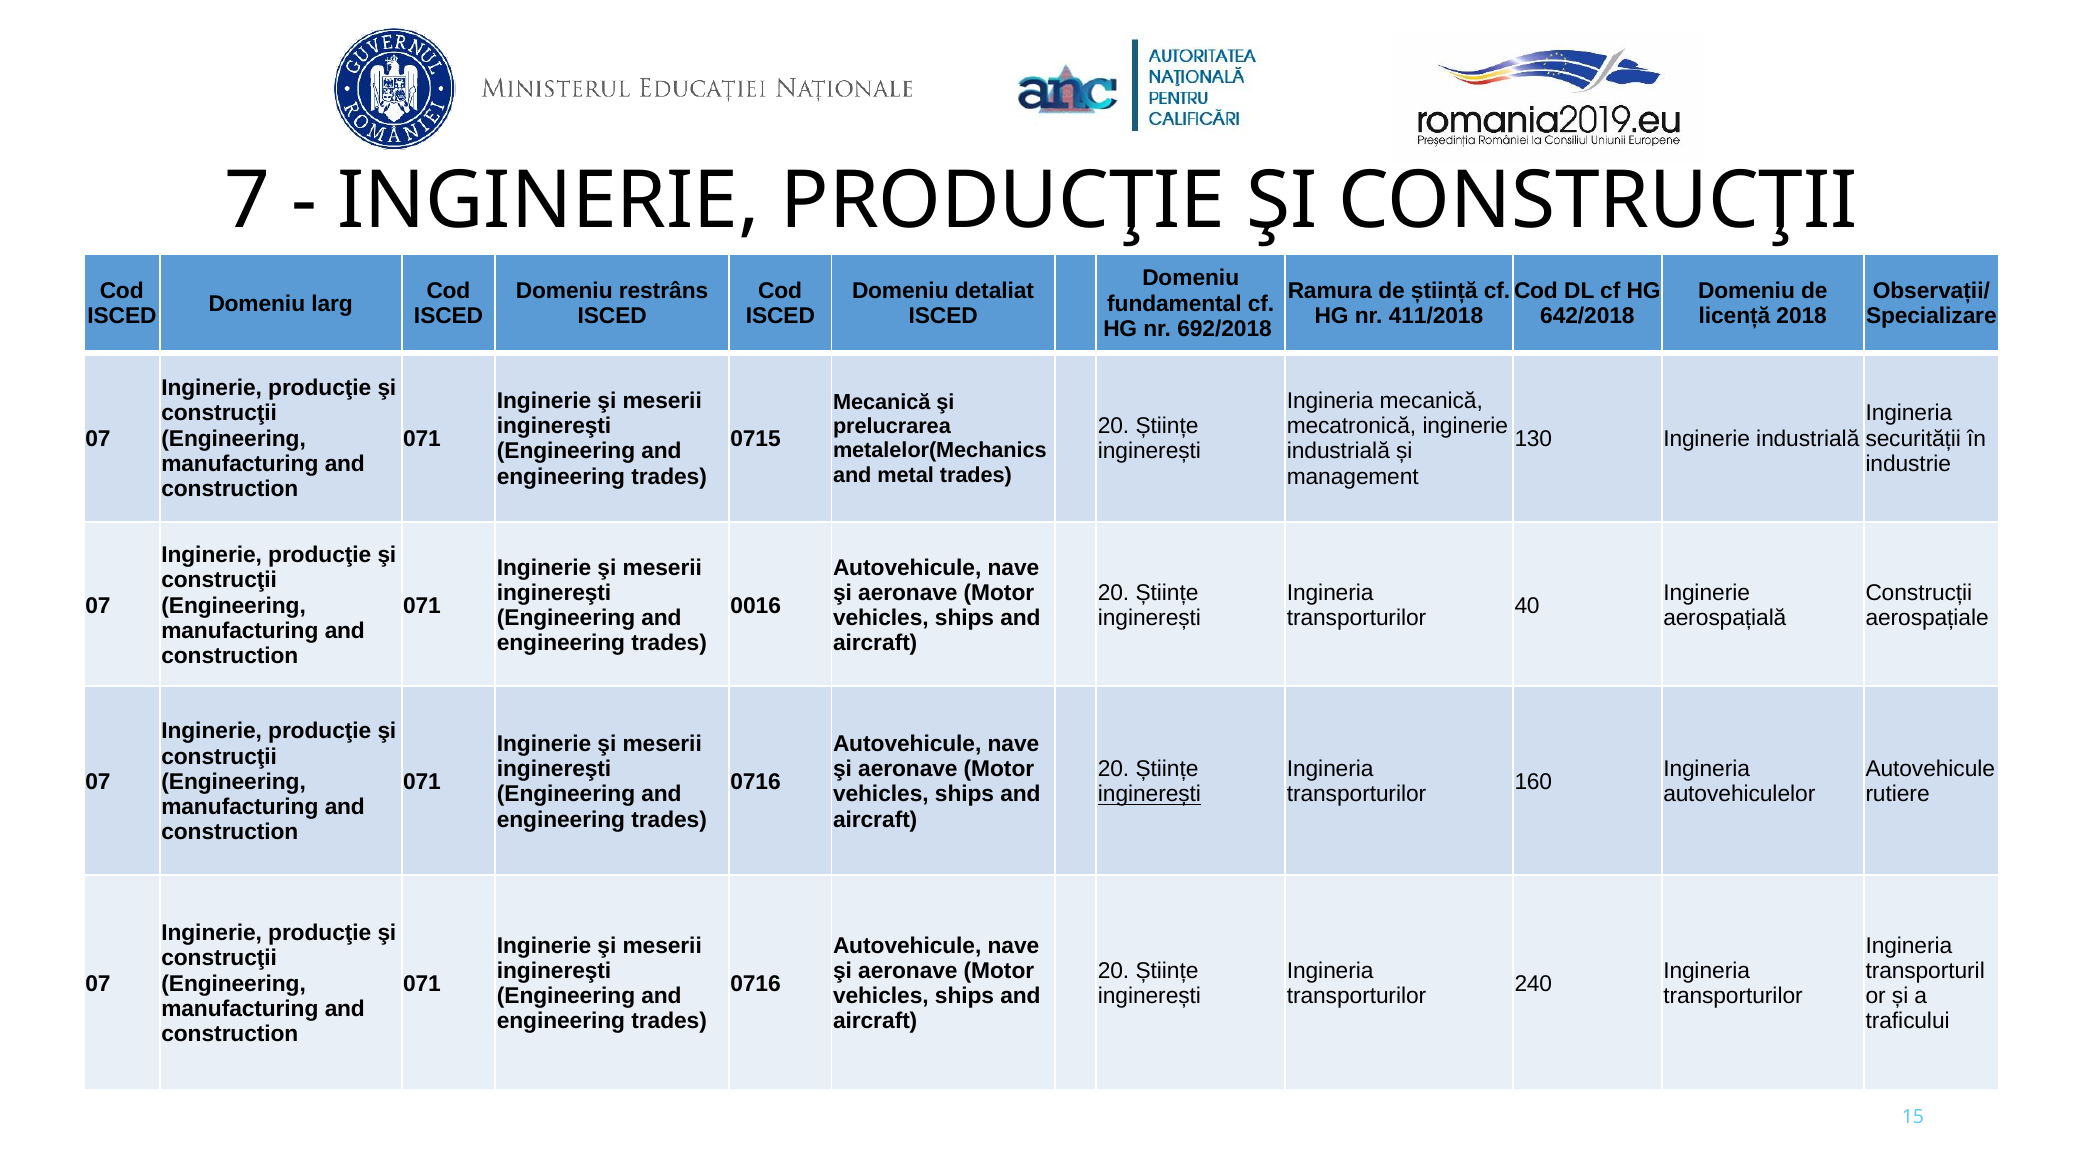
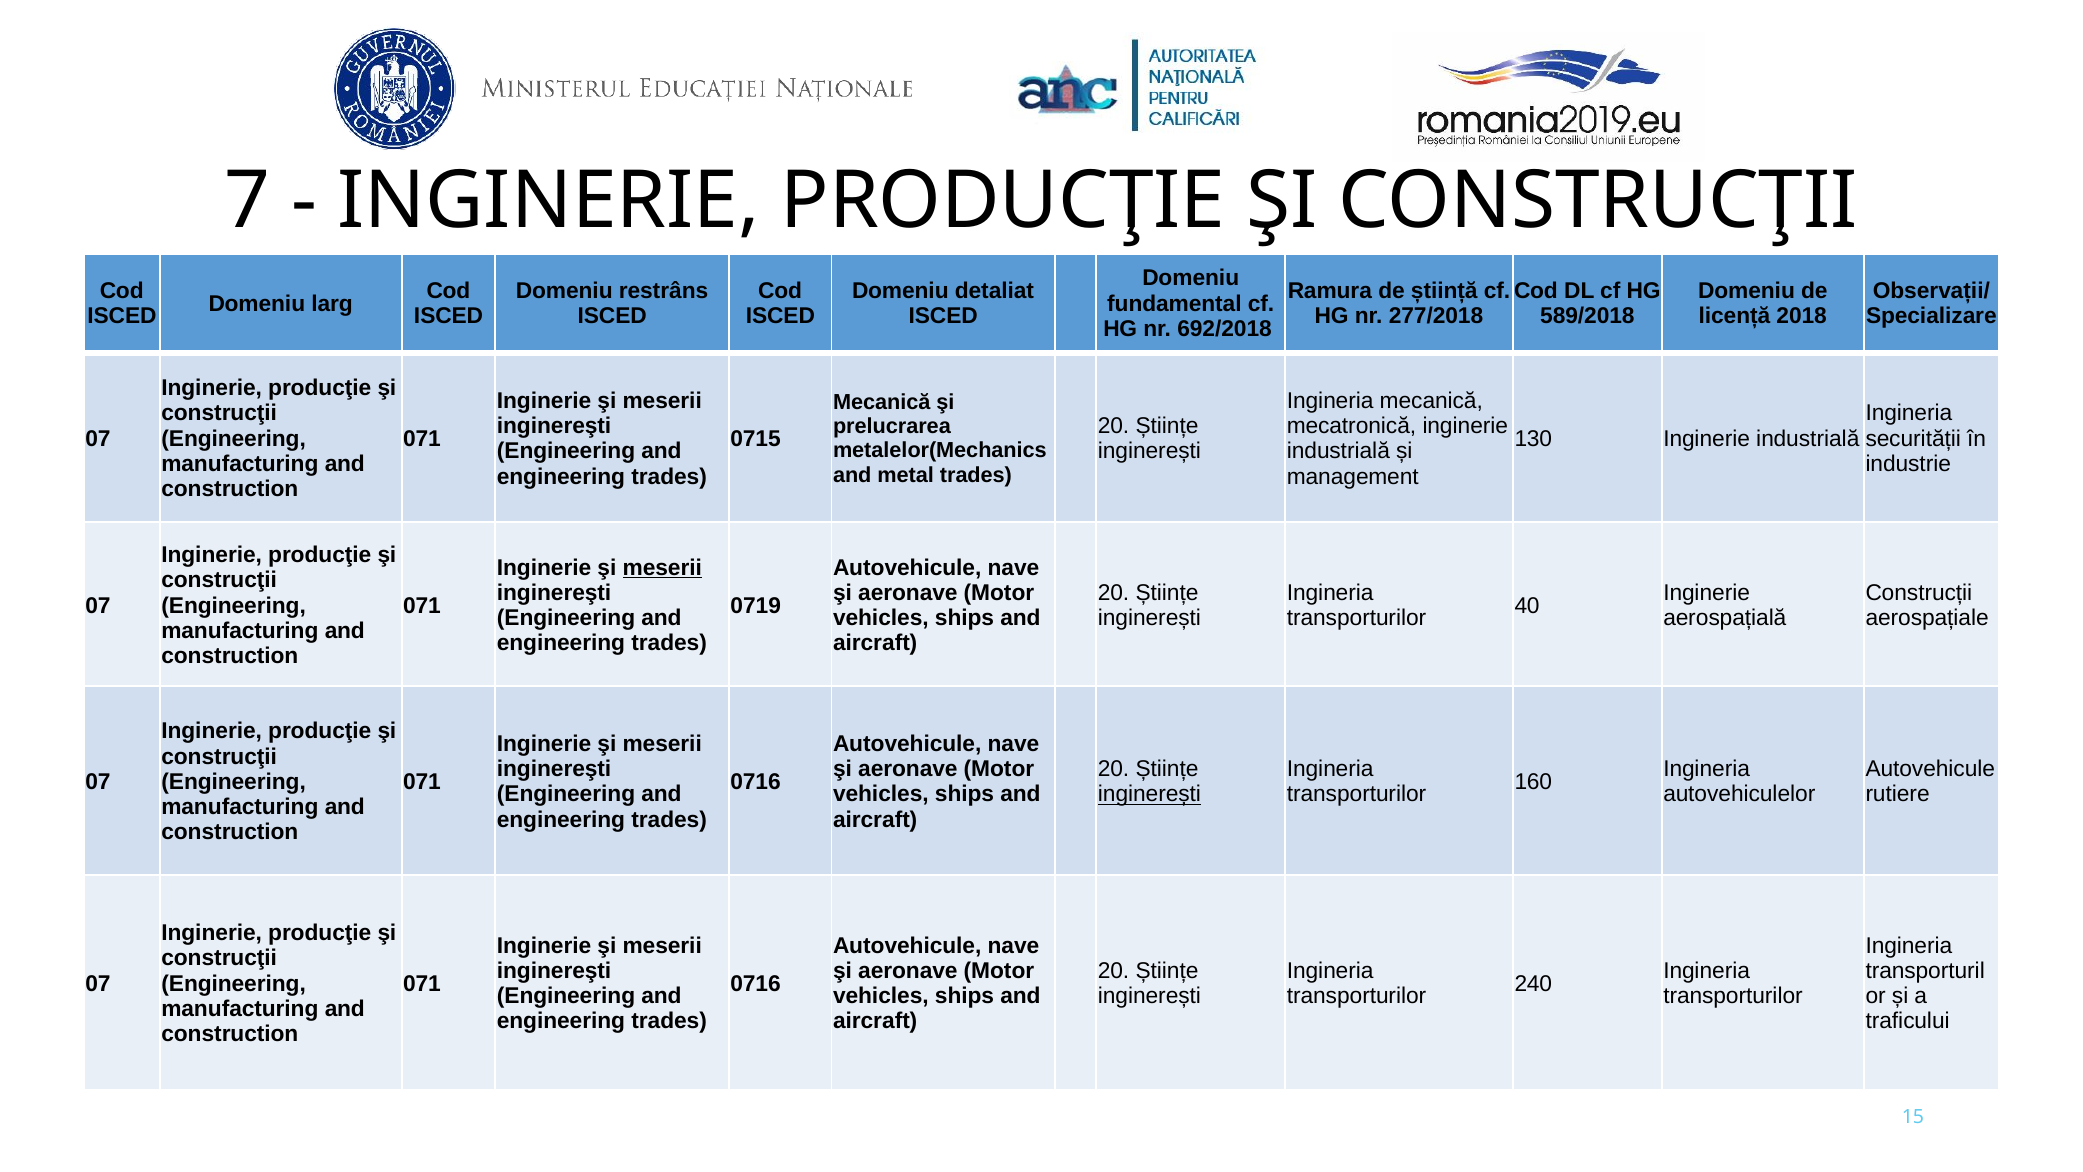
411/2018: 411/2018 -> 277/2018 (1436, 316)
642/2018: 642/2018 -> 589/2018 (1587, 316)
meserii underline: none -> present (662, 567)
0016: 0016 -> 0719 (756, 605)
